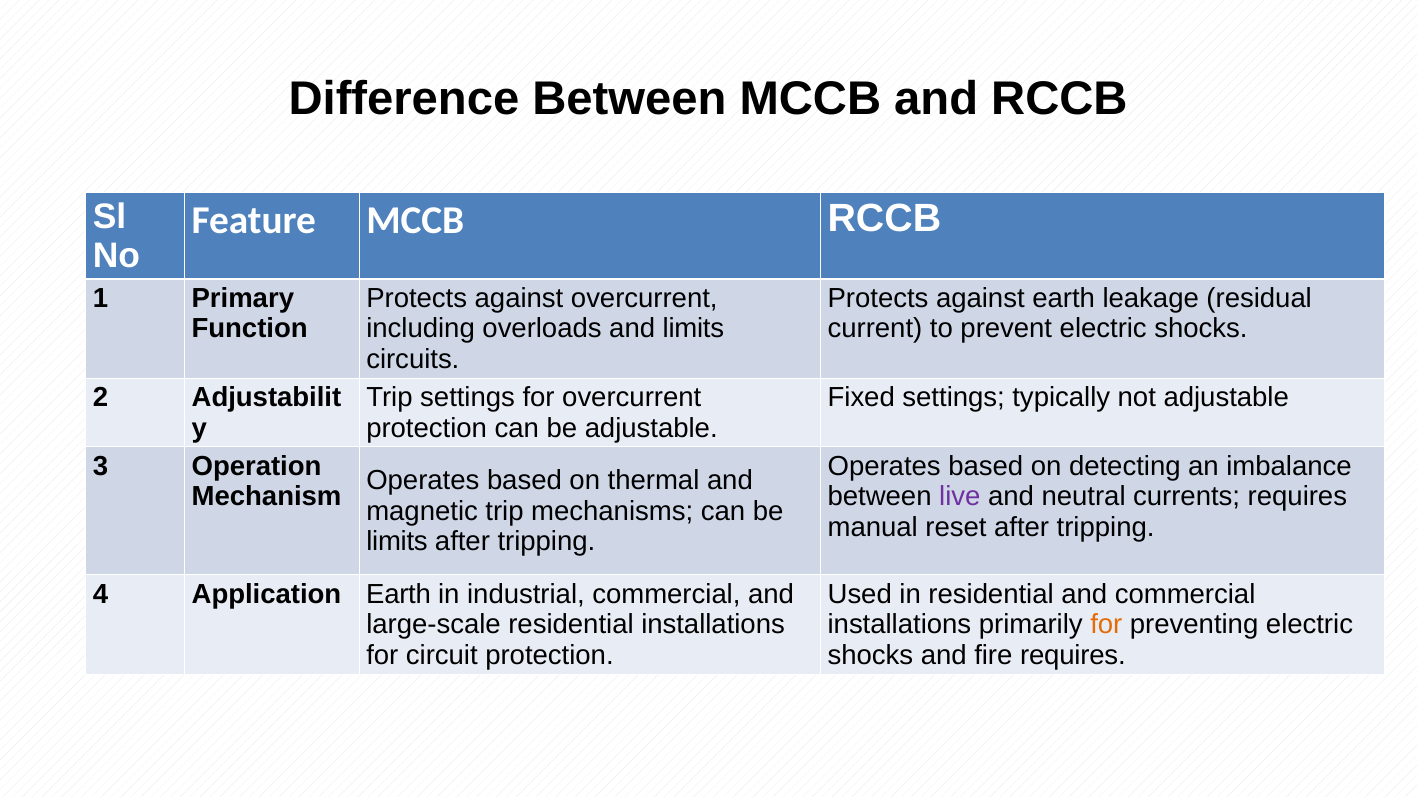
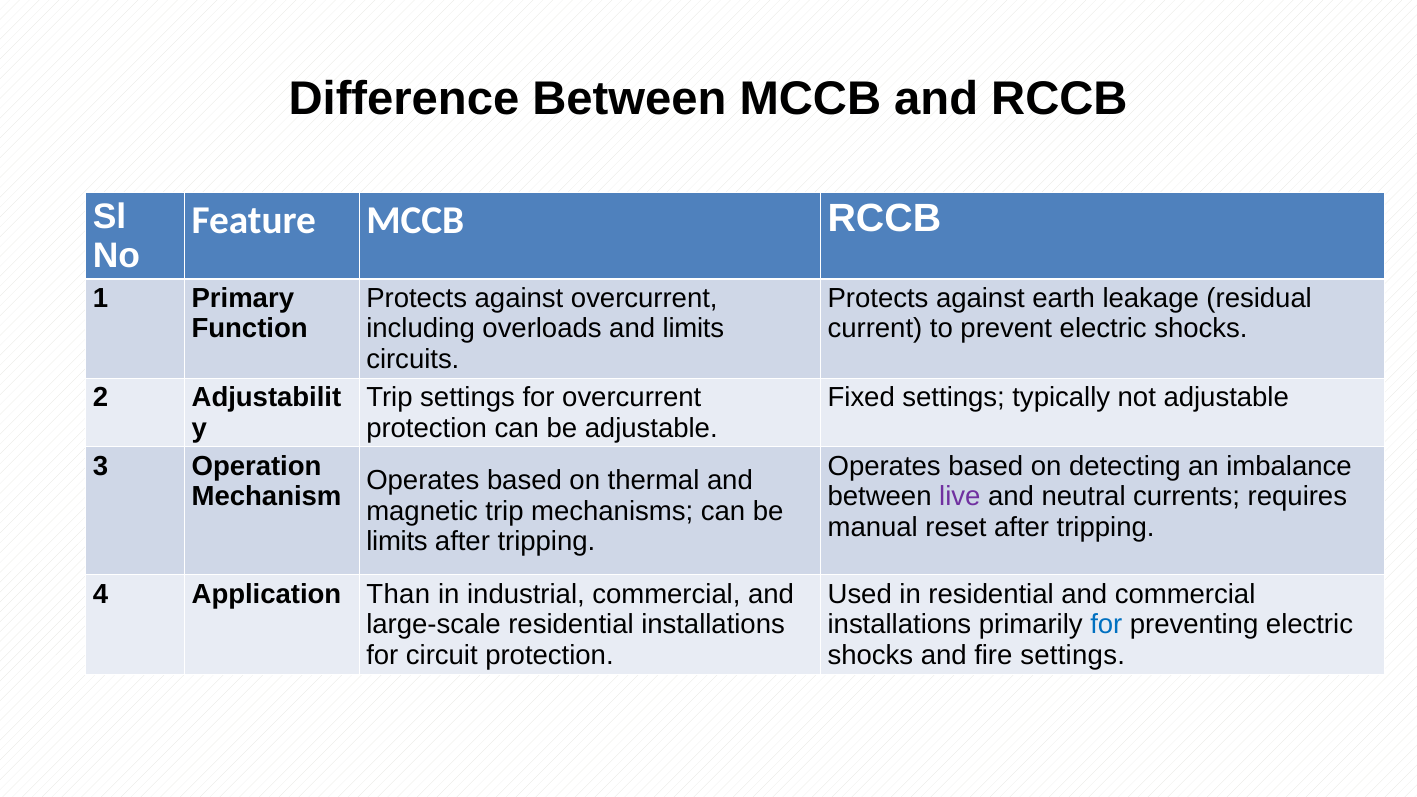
Application Earth: Earth -> Than (398, 594)
for colour: orange -> blue (1106, 625)
fire requires: requires -> settings (1073, 656)
